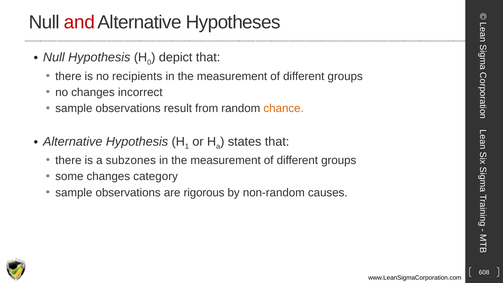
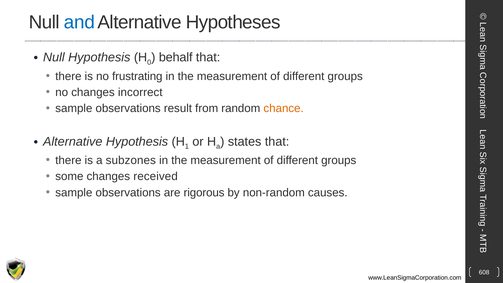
and colour: red -> blue (79, 22)
depict: depict -> behalf (176, 57)
recipients: recipients -> frustrating (137, 76)
category: category -> received (156, 176)
